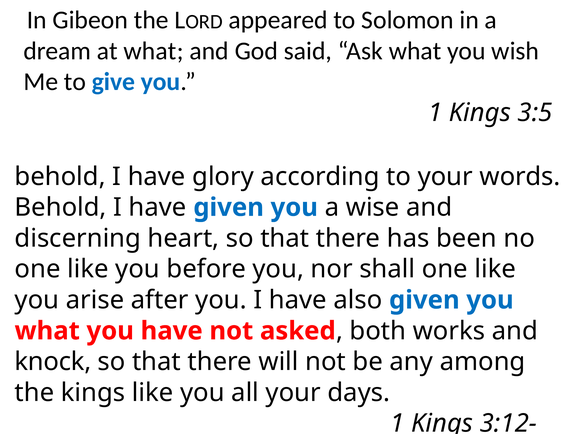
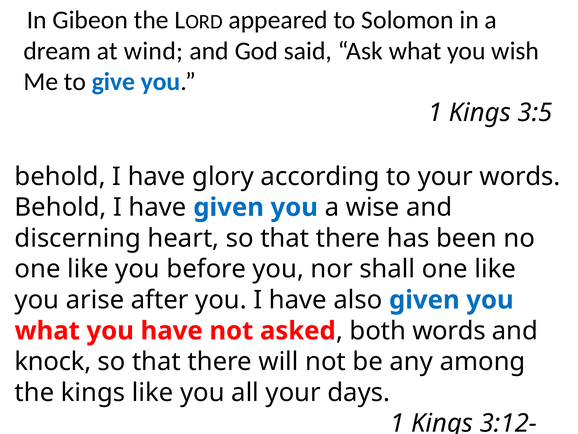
at what: what -> wind (153, 51)
both works: works -> words (449, 331)
